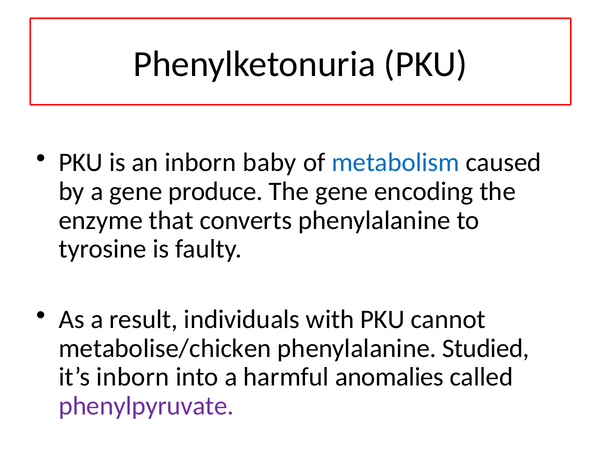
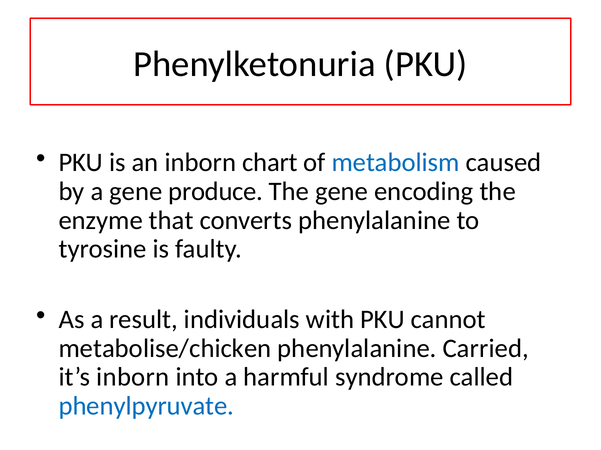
baby: baby -> chart (270, 163)
Studied: Studied -> Carried (486, 349)
anomalies: anomalies -> syndrome (389, 378)
phenylpyruvate colour: purple -> blue (146, 407)
